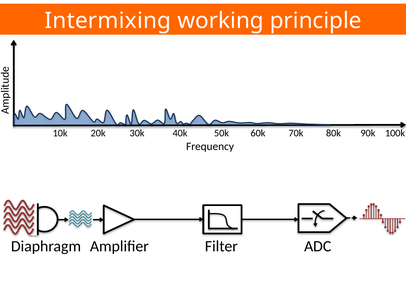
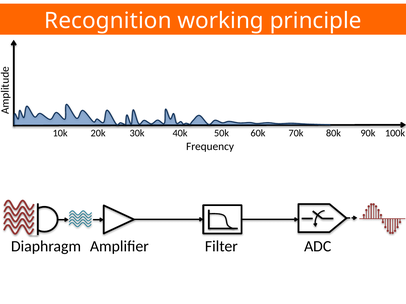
Intermixing: Intermixing -> Recognition (108, 21)
